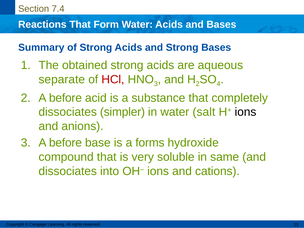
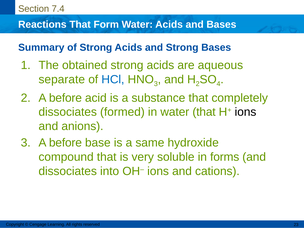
HCl colour: red -> blue (113, 79)
simpler: simpler -> formed (122, 112)
water salt: salt -> that (204, 112)
forms: forms -> same (150, 143)
same: same -> forms (225, 157)
